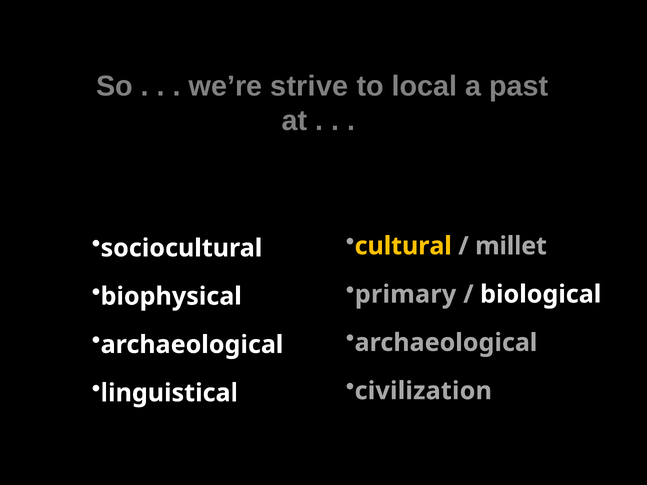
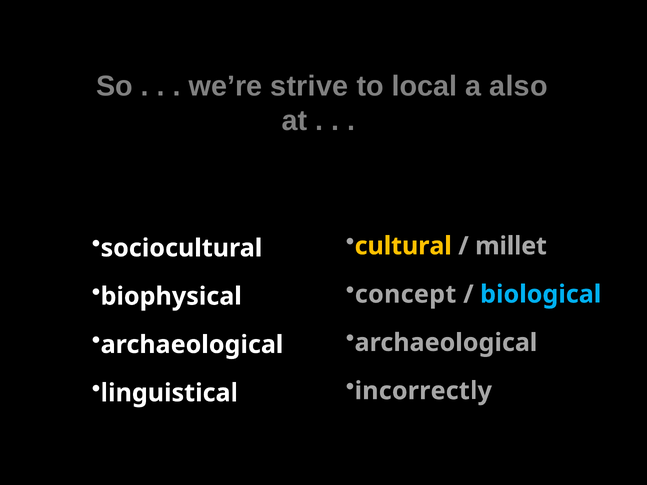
past: past -> also (519, 86)
primary: primary -> concept (406, 294)
biological colour: white -> light blue (541, 294)
civilization: civilization -> incorrectly (423, 391)
